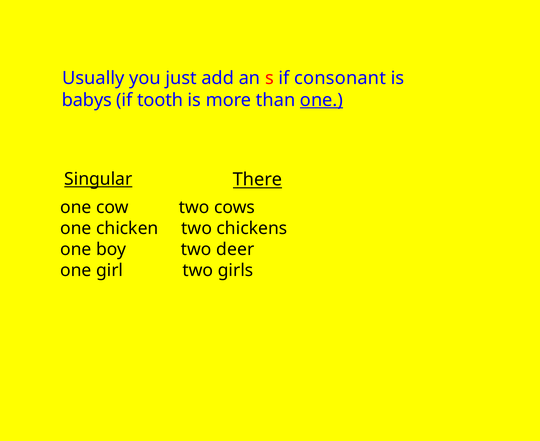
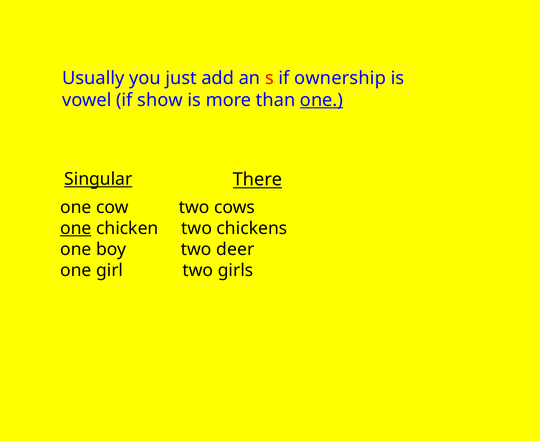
consonant: consonant -> ownership (340, 78)
babys: babys -> vowel (87, 100)
tooth: tooth -> show (160, 100)
one underline: none -> present (76, 228)
